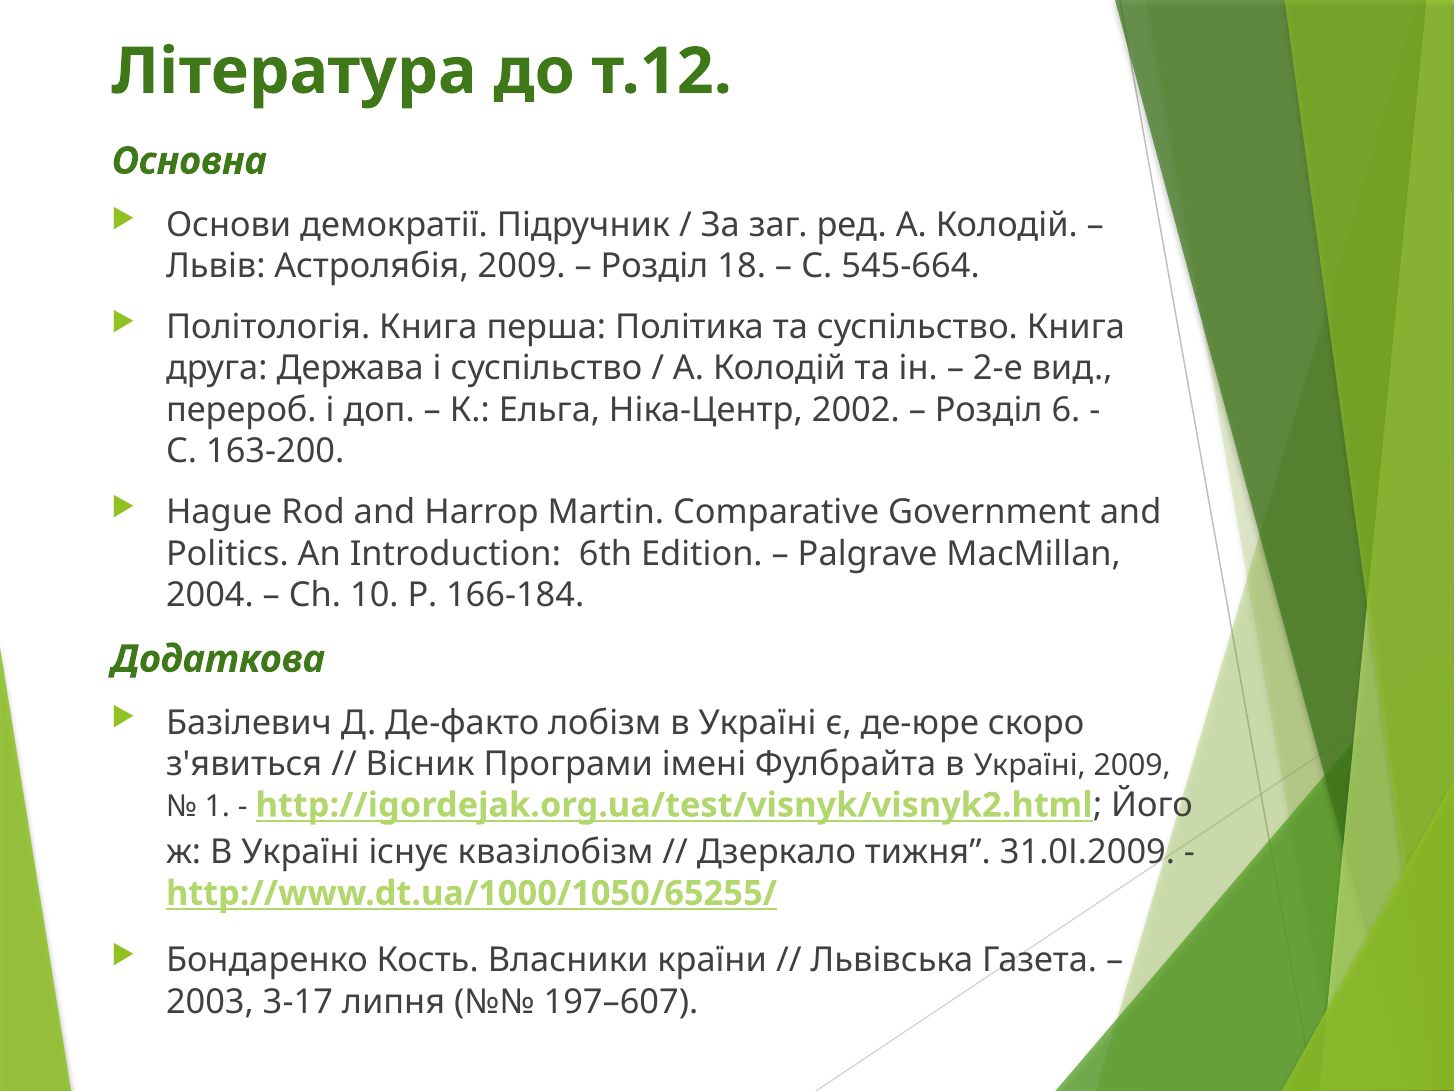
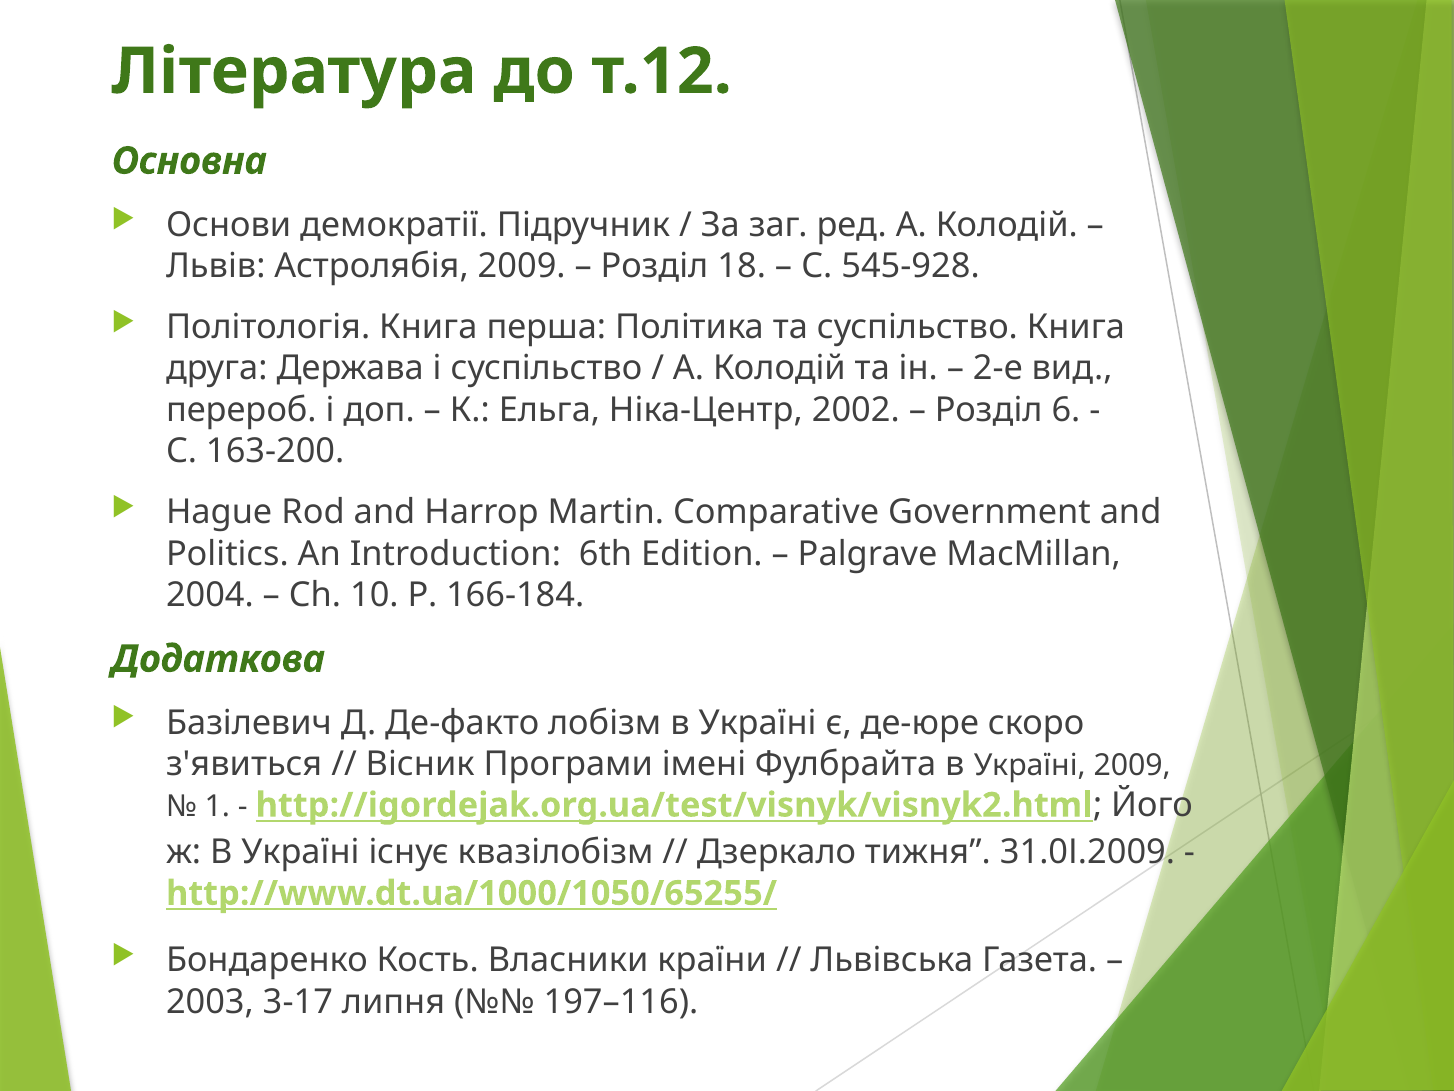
545-664: 545-664 -> 545-928 (911, 266)
197–607: 197–607 -> 197–116 (621, 1001)
